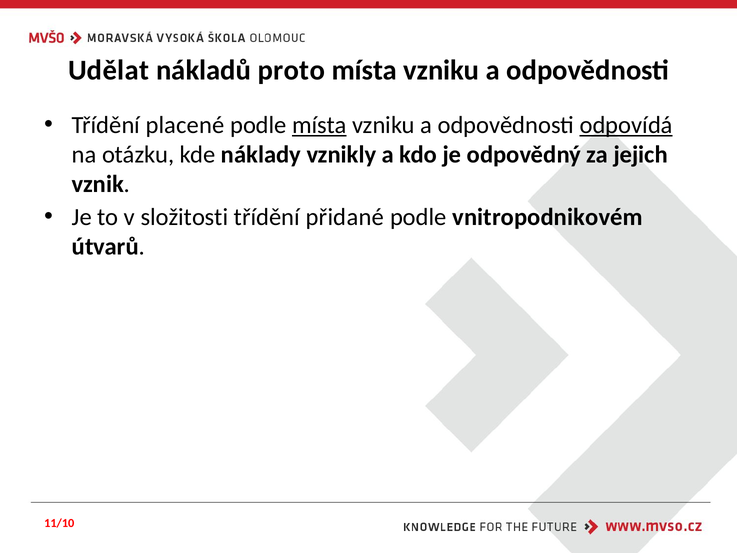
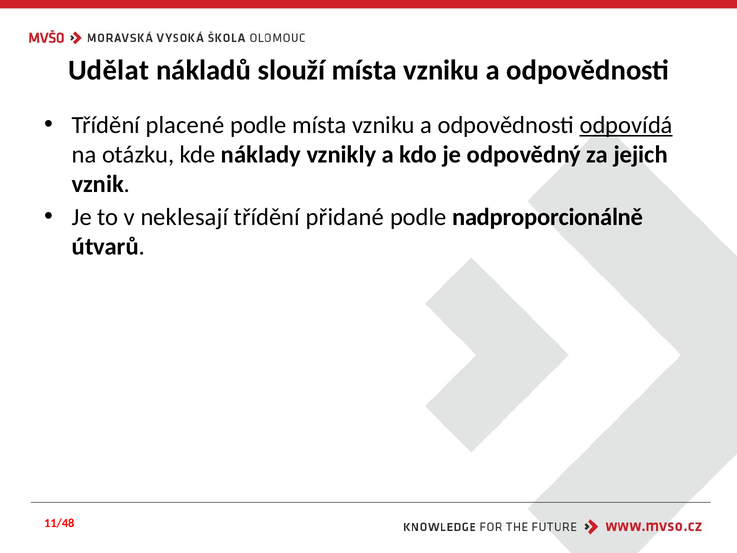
proto: proto -> slouží (291, 70)
místa underline: present -> none (319, 125)
složitosti: složitosti -> neklesají (184, 217)
vnitropodnikovém: vnitropodnikovém -> nadproporcionálně (548, 217)
11/10: 11/10 -> 11/48 (59, 523)
